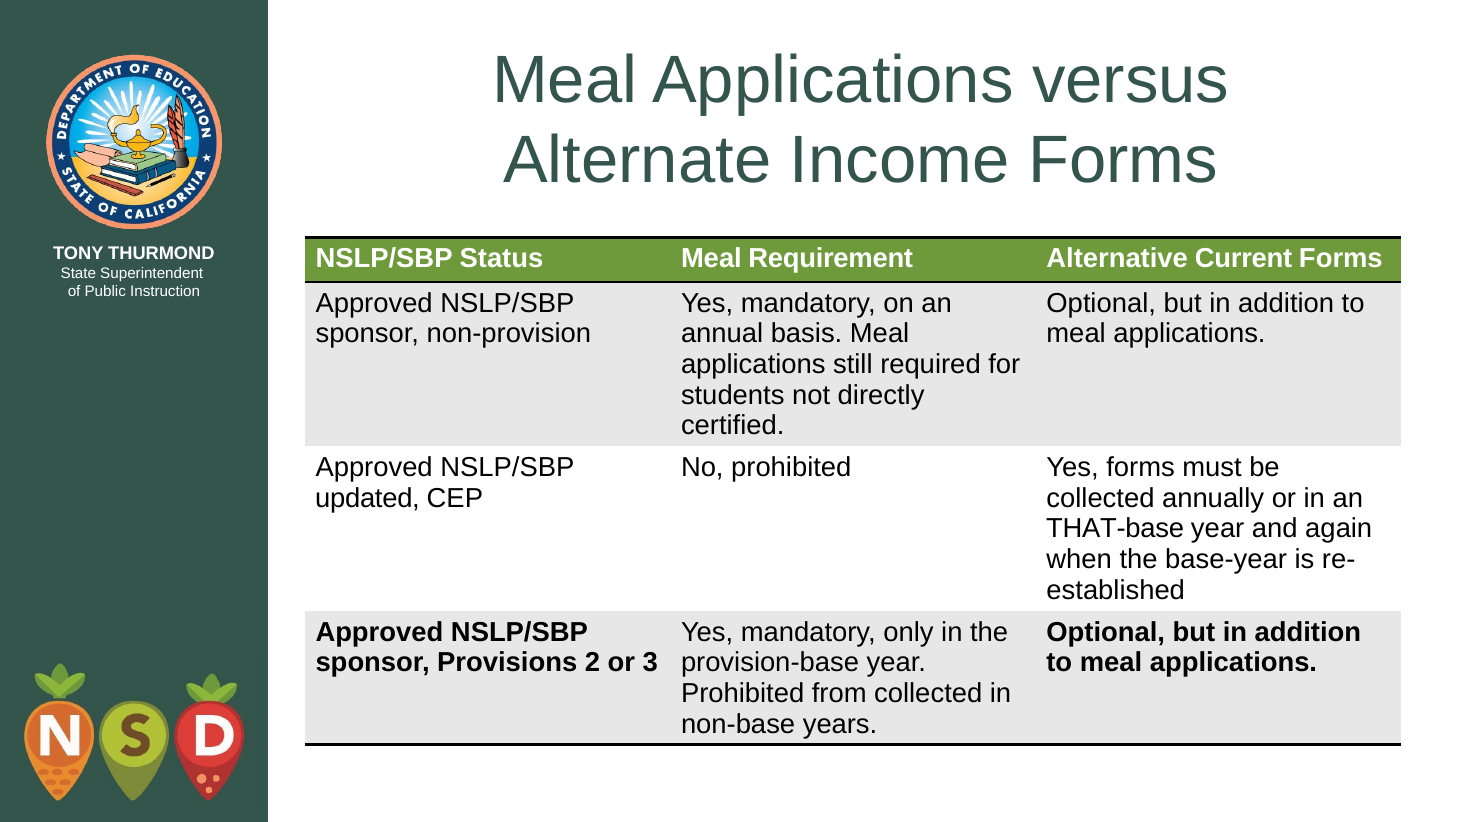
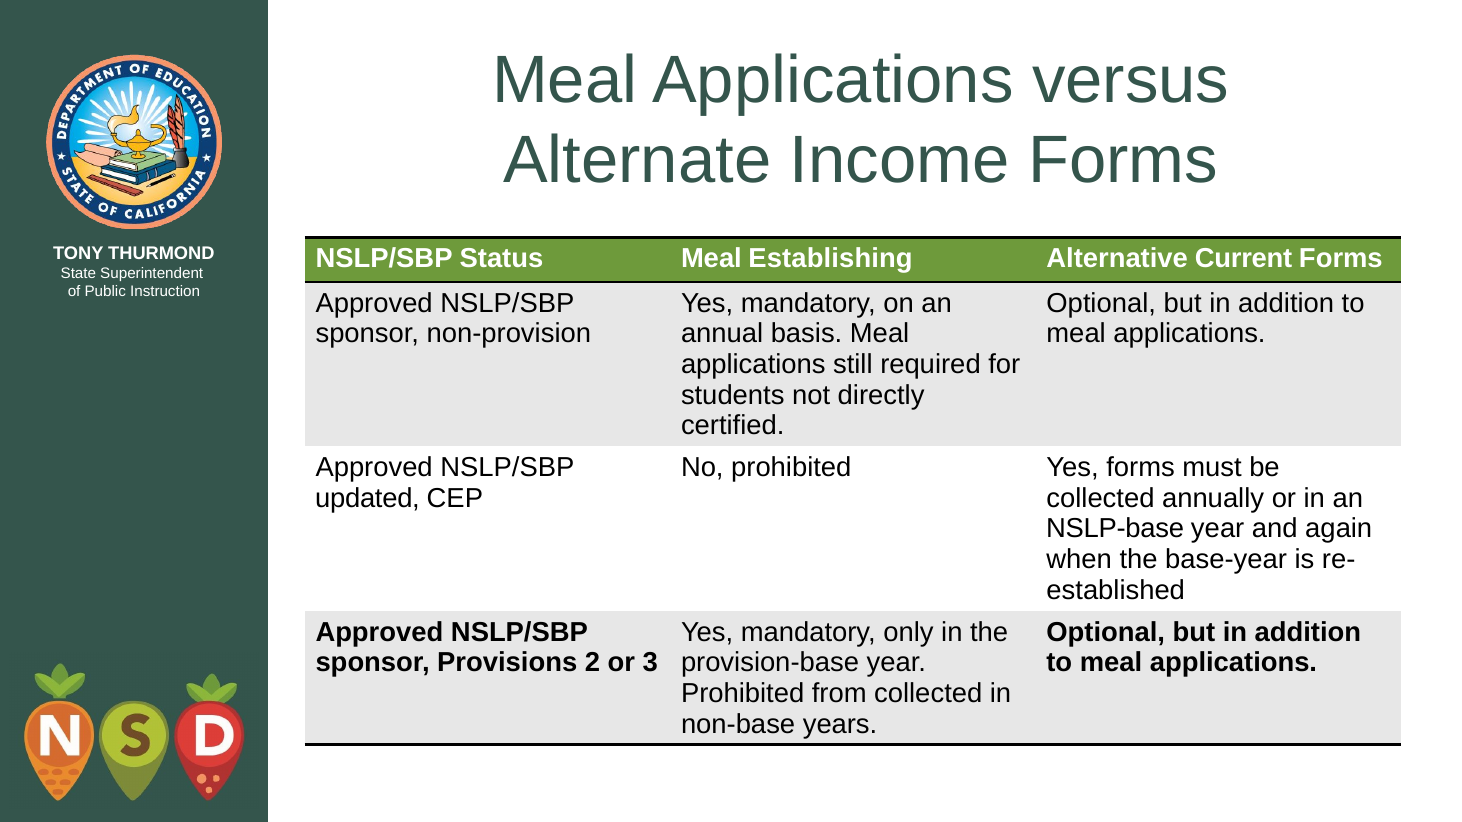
Requirement: Requirement -> Establishing (831, 259)
THAT-base: THAT-base -> NSLP-base (1115, 529)
